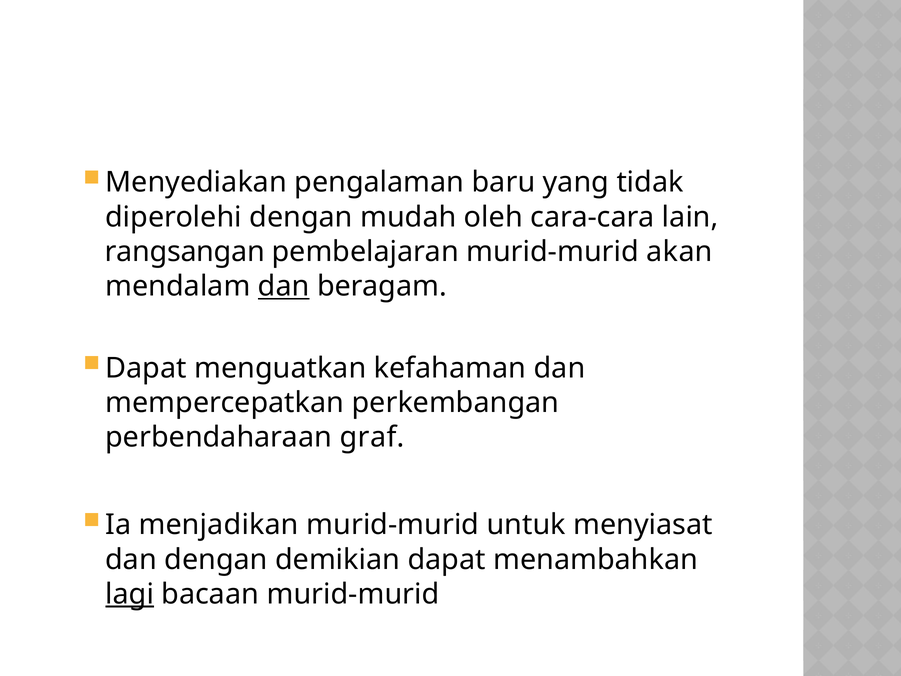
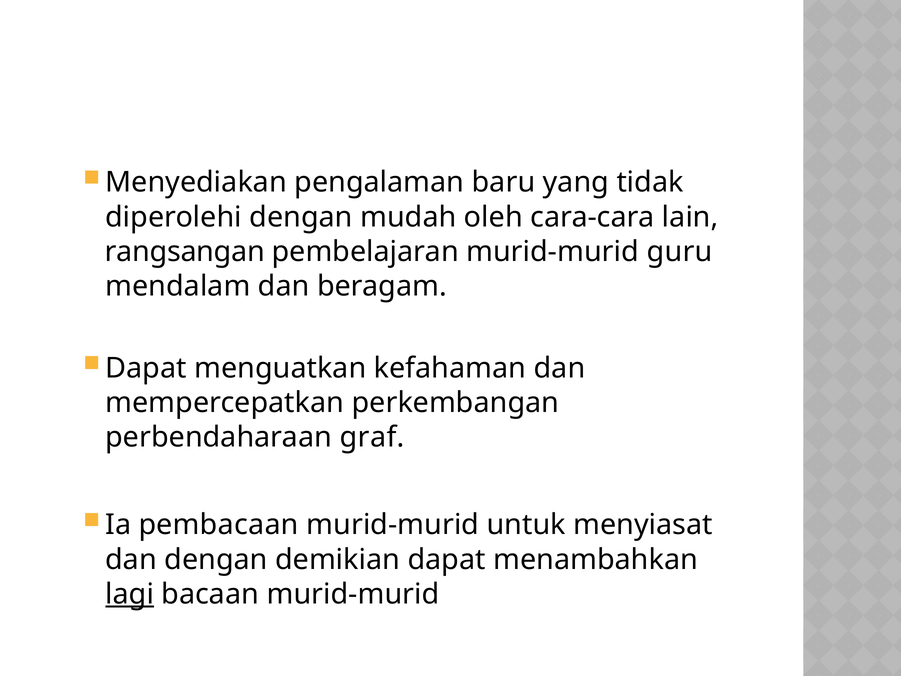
akan: akan -> guru (680, 252)
dan underline: present -> none (284, 286)
menjadikan: menjadikan -> pembacaan (219, 525)
